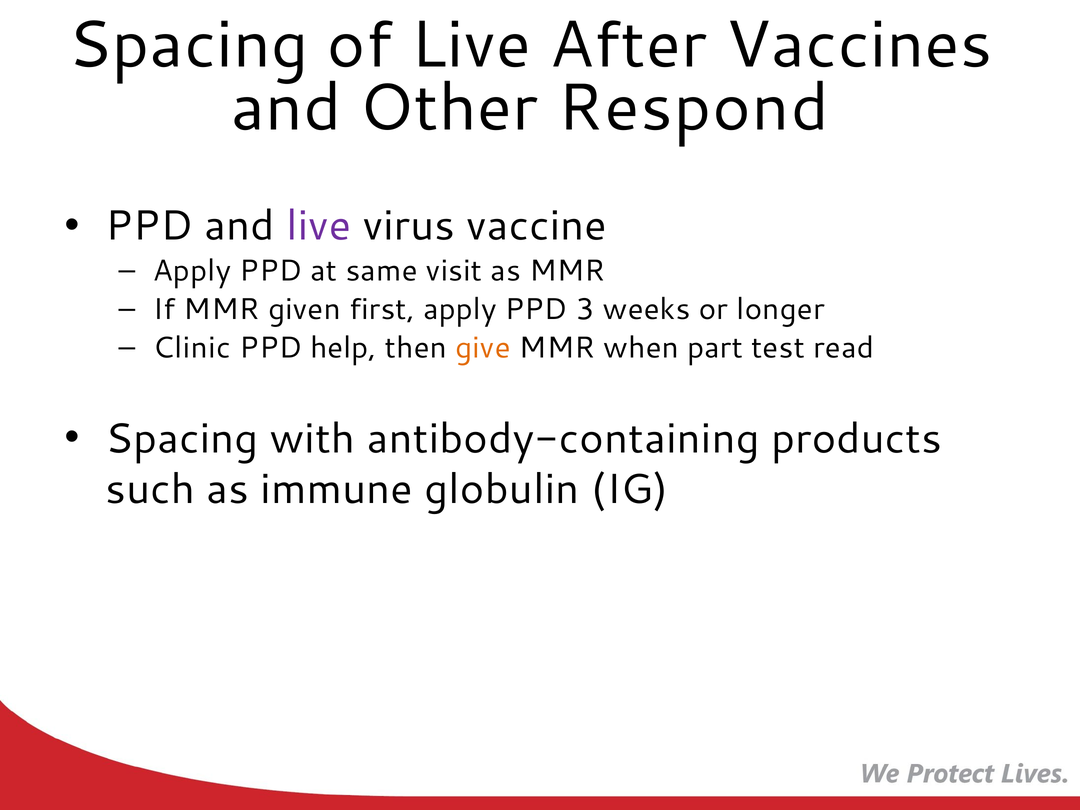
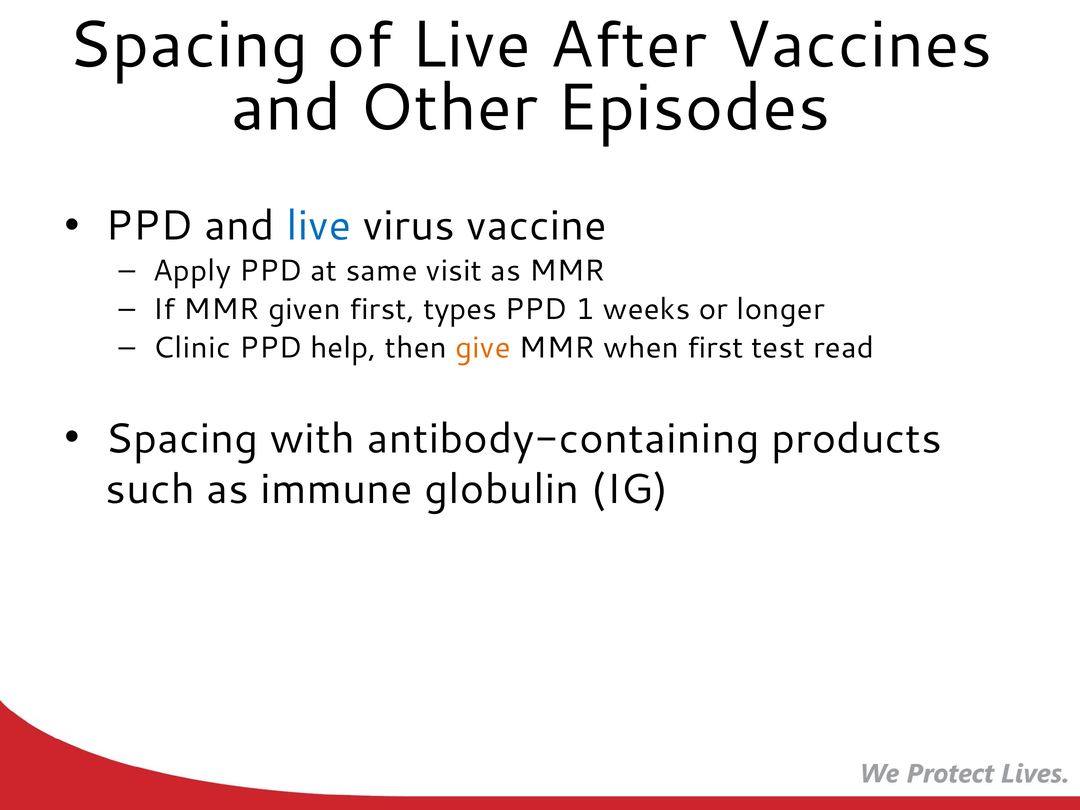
Respond: Respond -> Episodes (693, 108)
live colour: purple -> blue (319, 226)
first apply: apply -> types (460, 309)
3: 3 -> 1 (585, 309)
when part: part -> first (715, 348)
